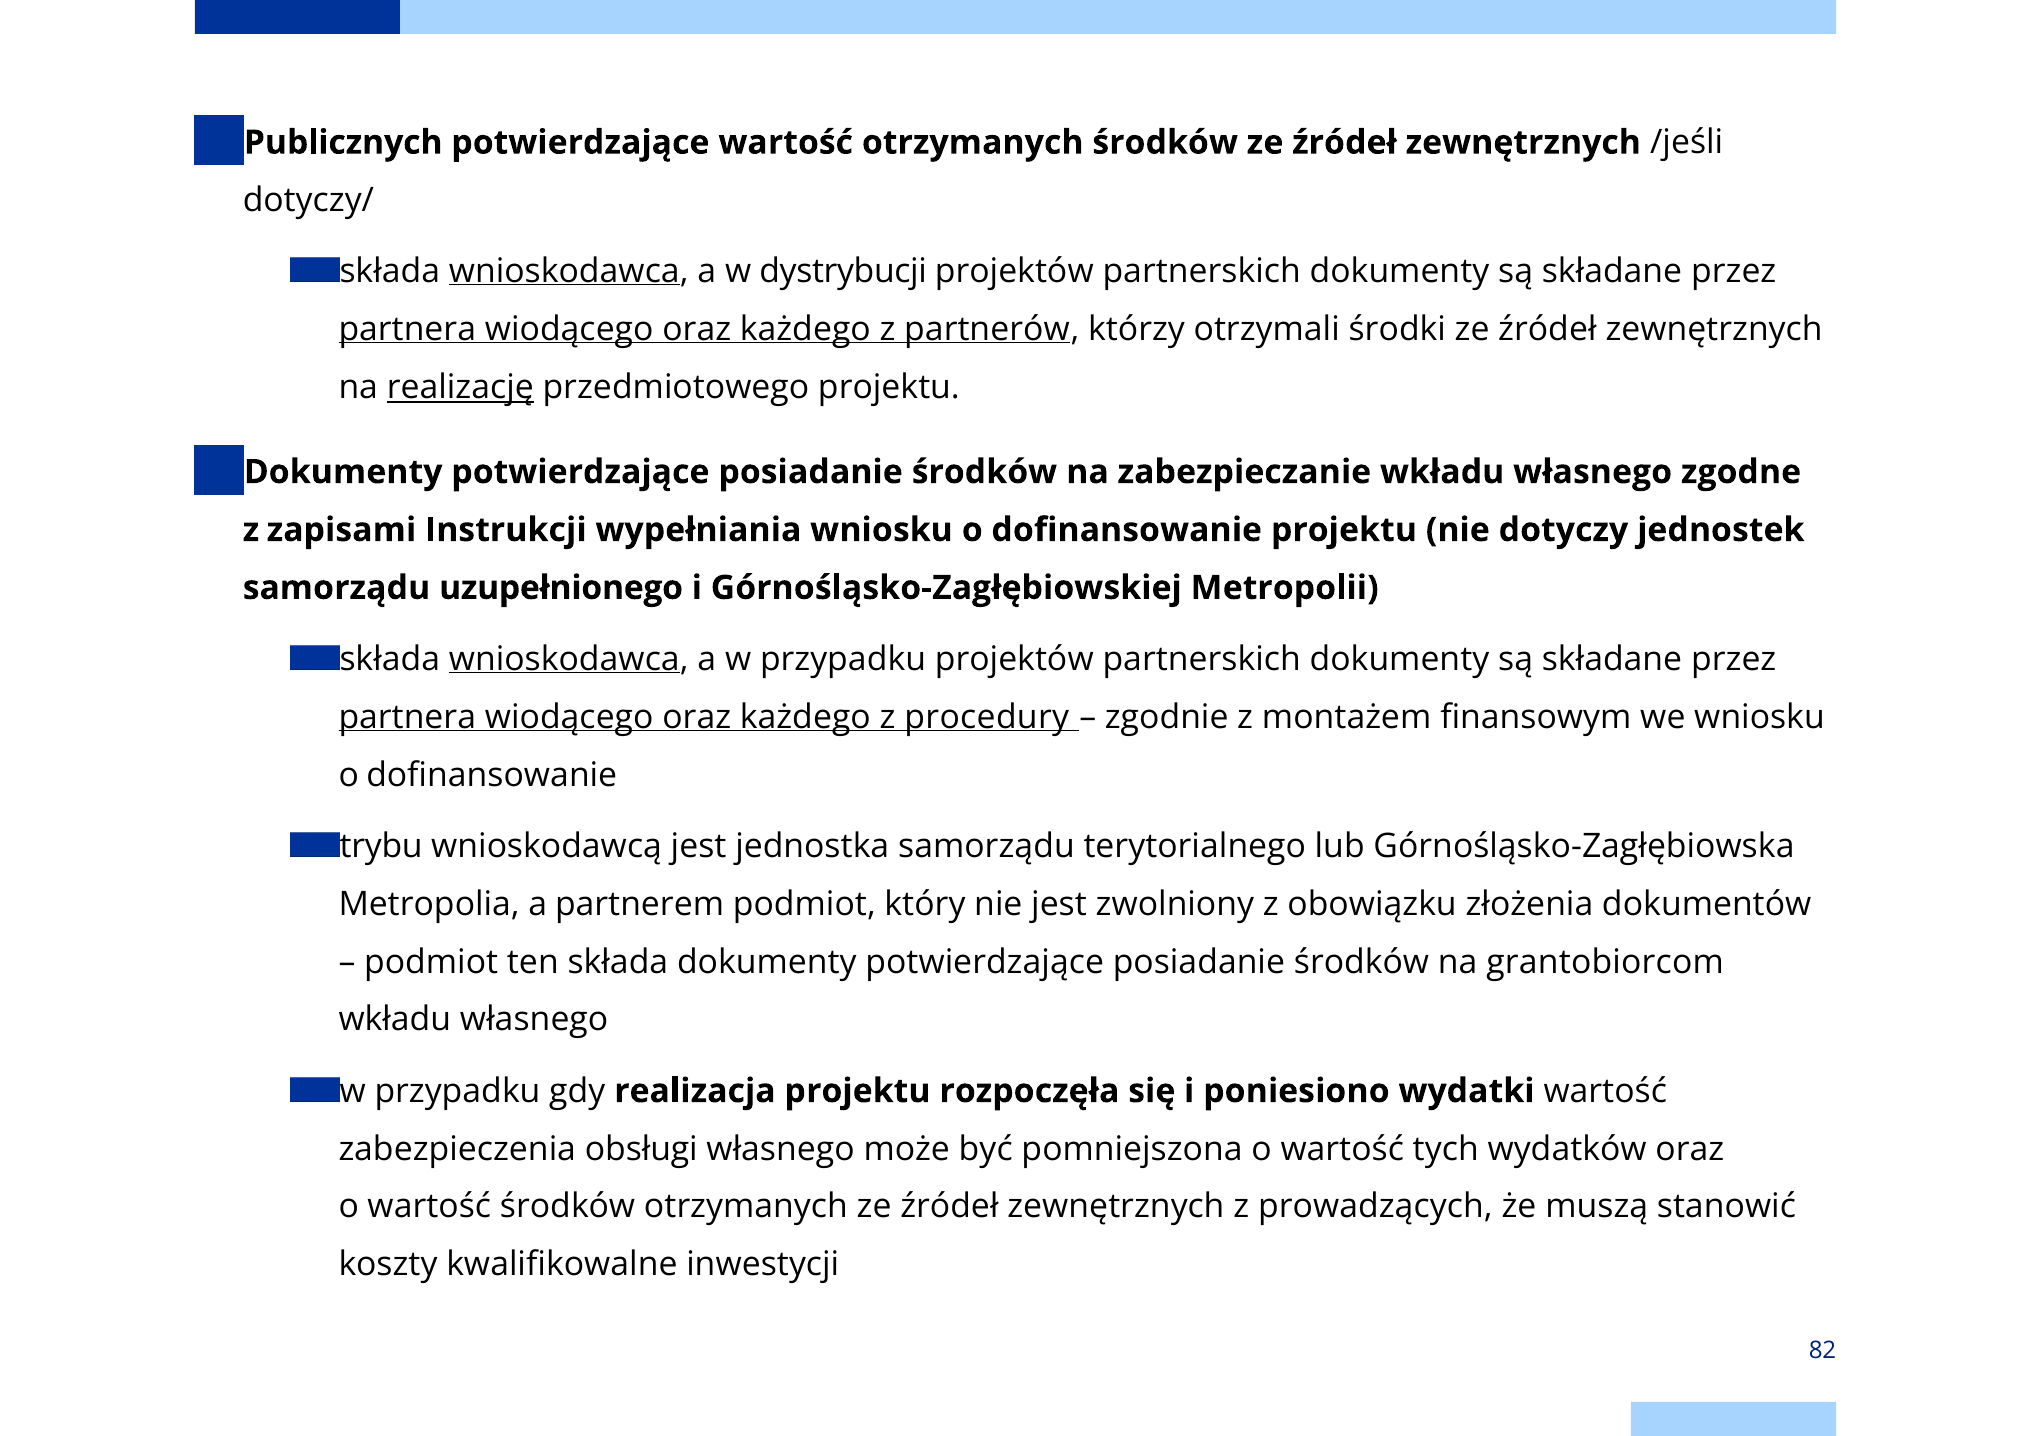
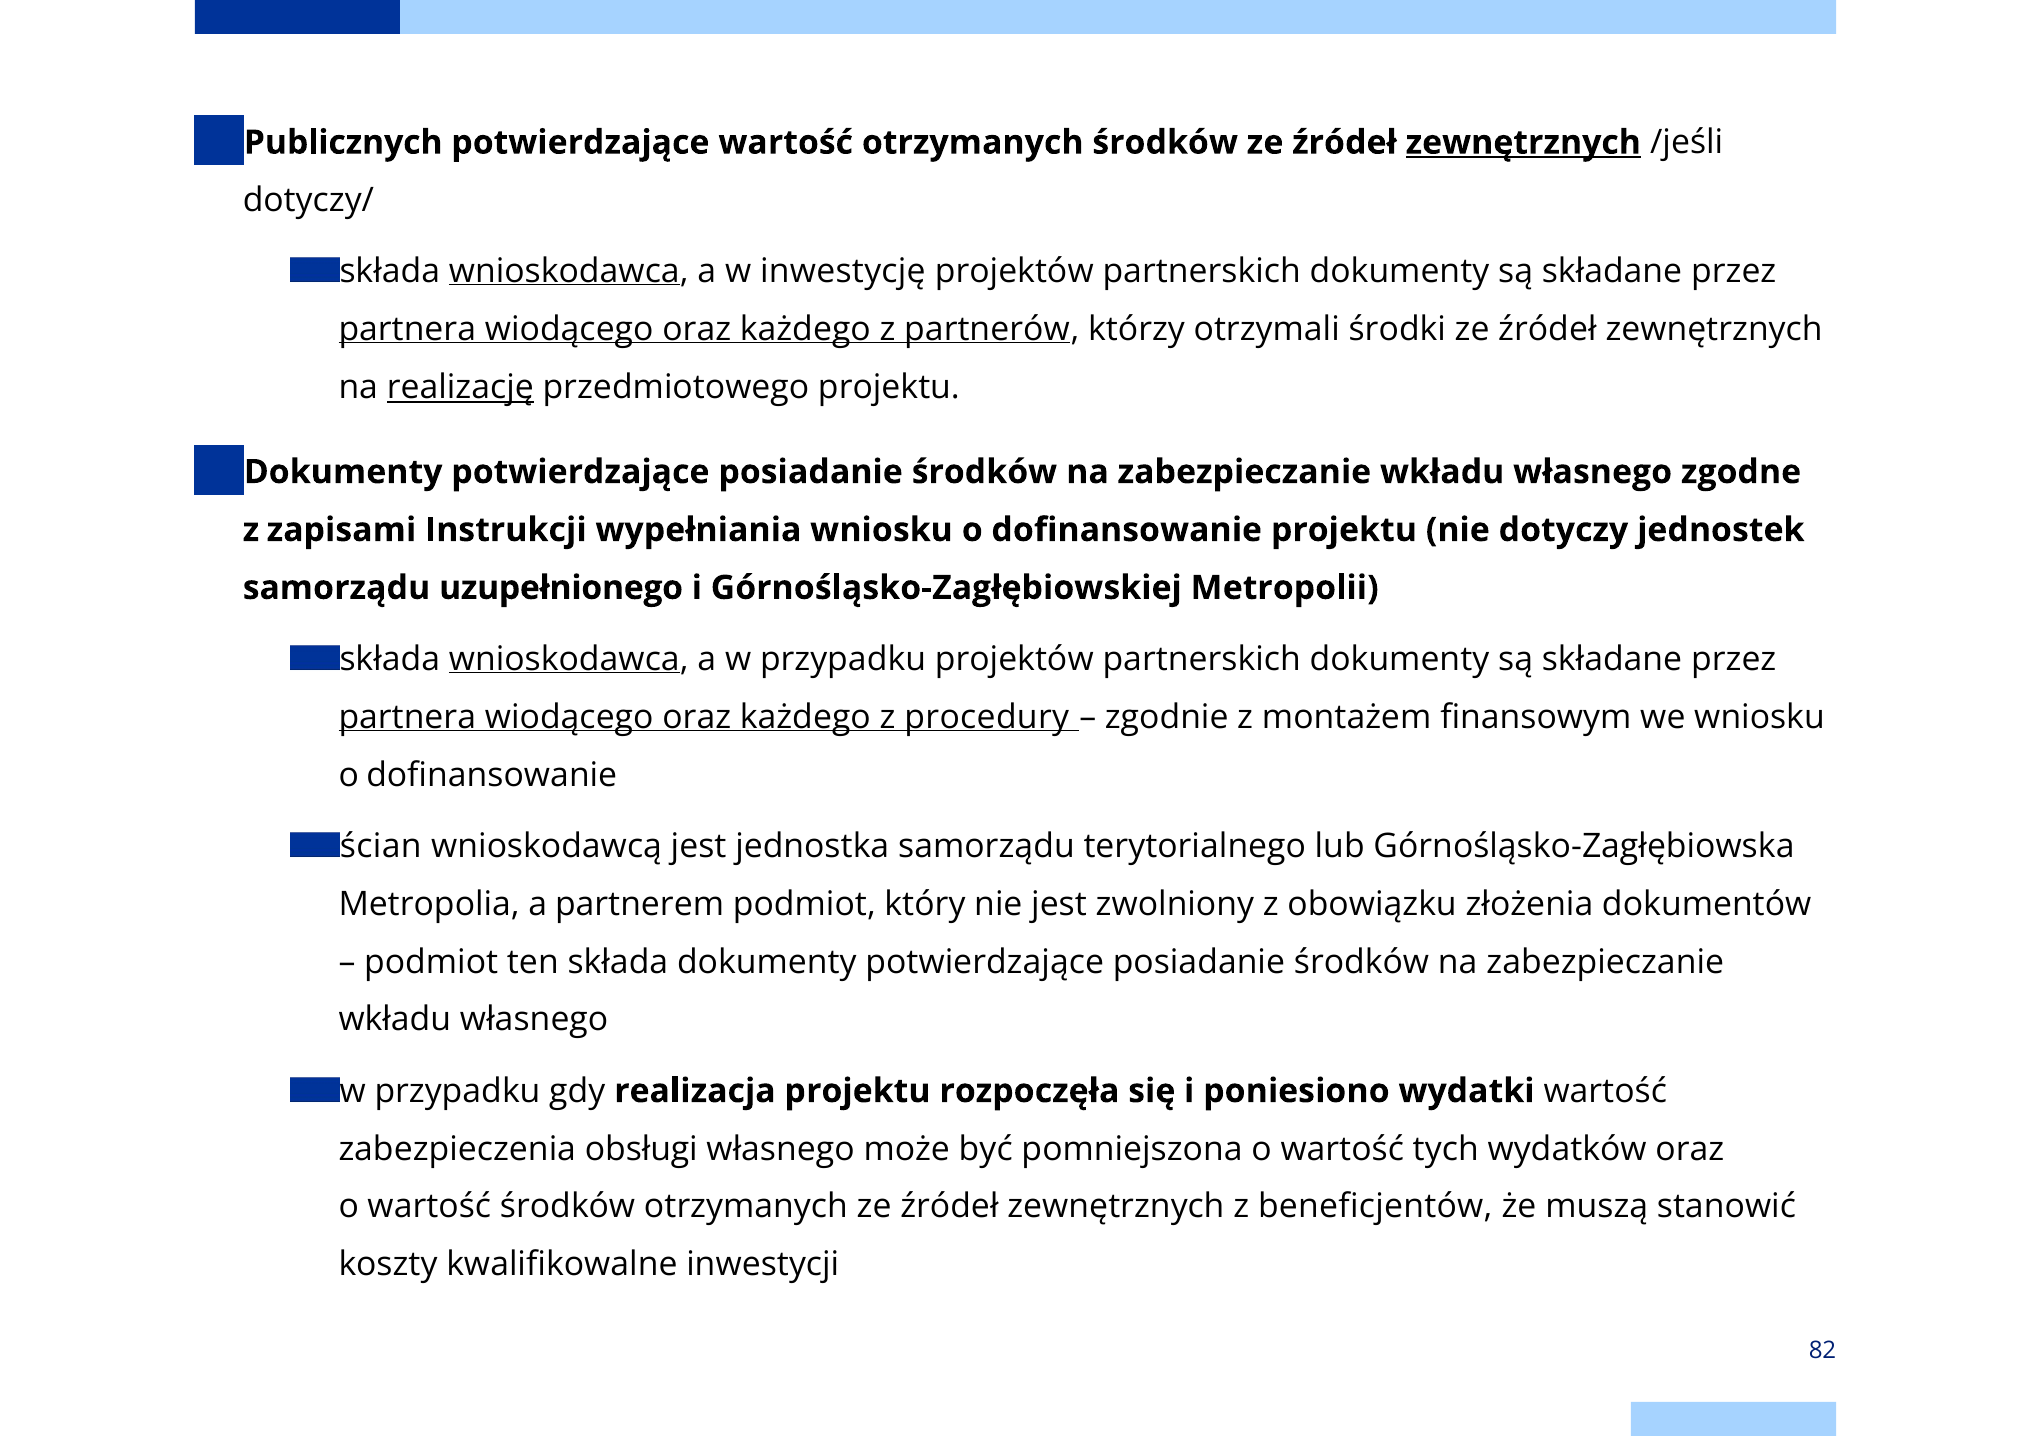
zewnętrznych underline: none -> present (1523, 143)
dystrybucji: dystrybucji -> inwestycję (843, 272)
trybu: trybu -> ścian (381, 846)
grantobiorcom: grantobiorcom -> zabezpieczanie (1605, 962)
prowadzących: prowadzących -> beneficjentów (1375, 1207)
